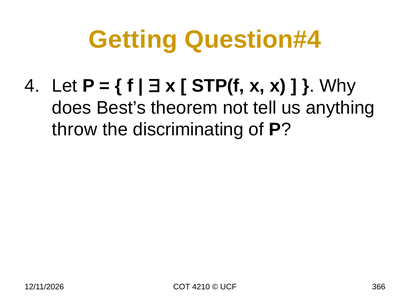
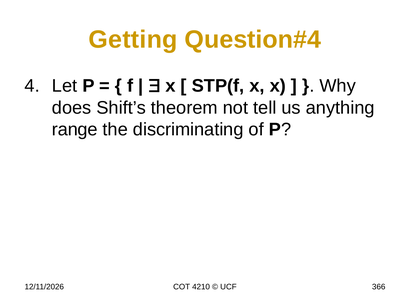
Best’s: Best’s -> Shift’s (121, 108)
throw: throw -> range (75, 130)
